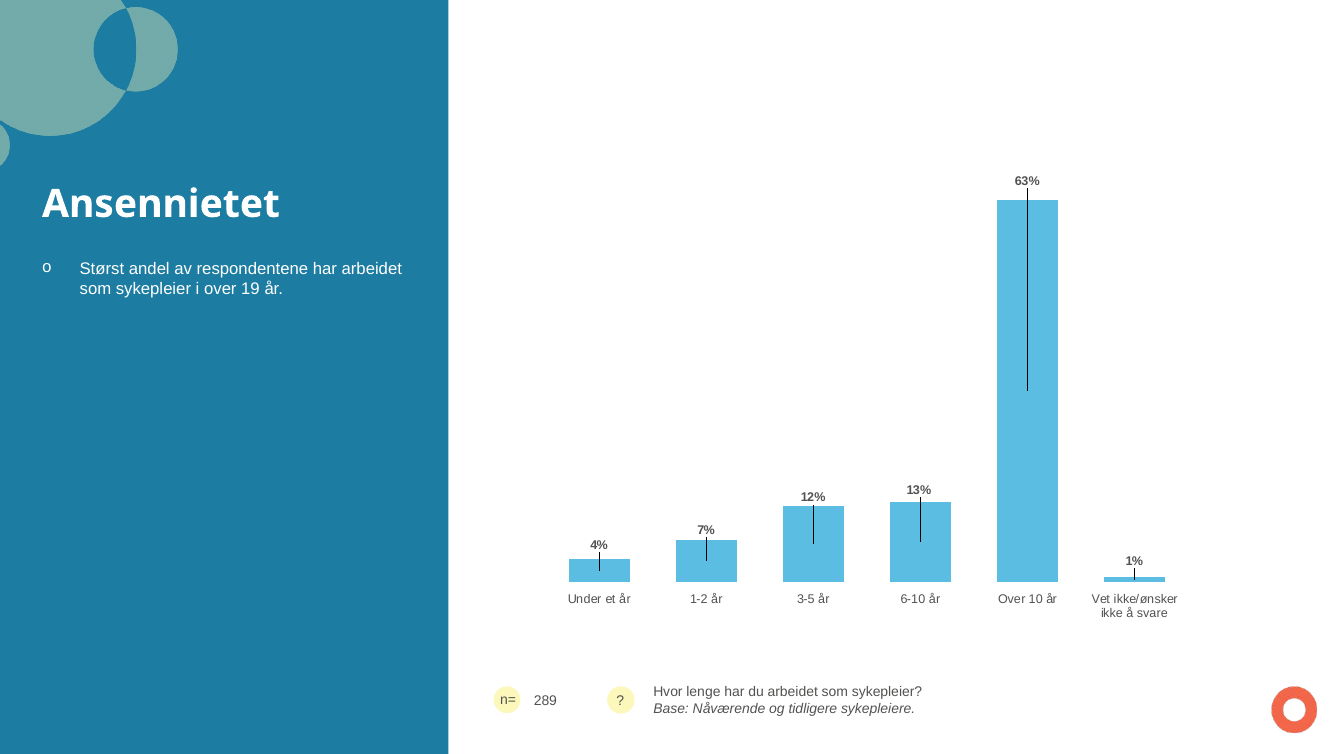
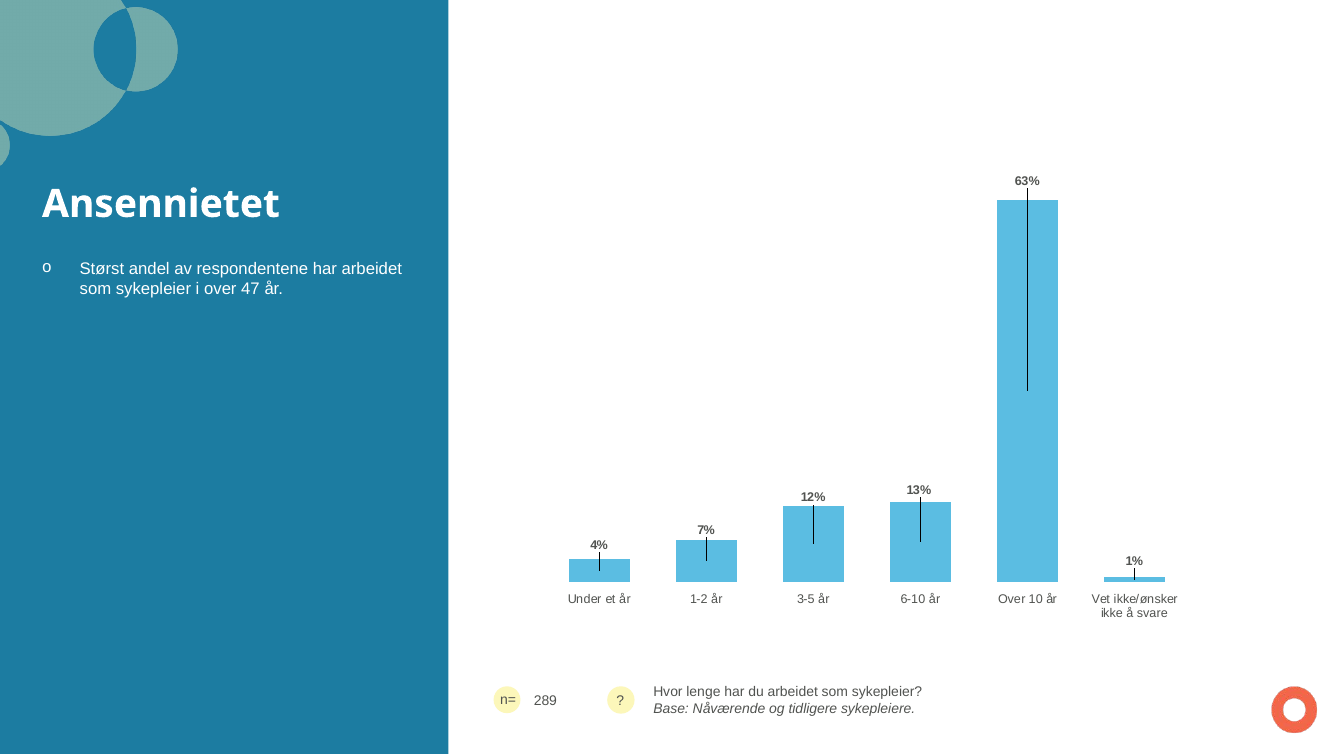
19: 19 -> 47 (250, 289)
